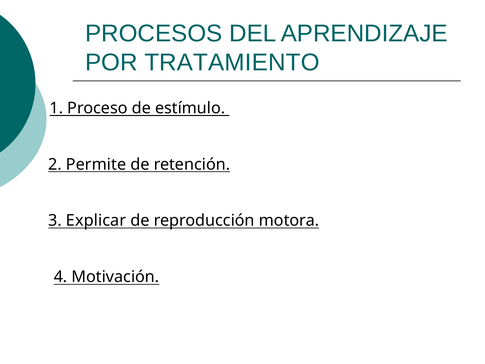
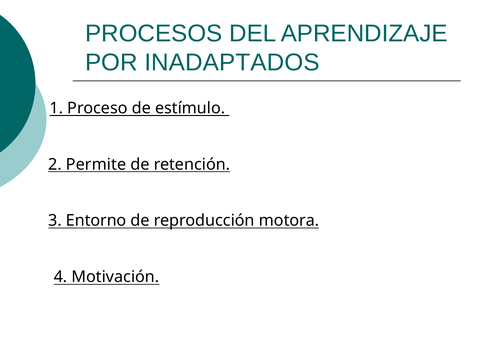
TRATAMIENTO: TRATAMIENTO -> INADAPTADOS (232, 63)
Explicar: Explicar -> Entorno (96, 220)
